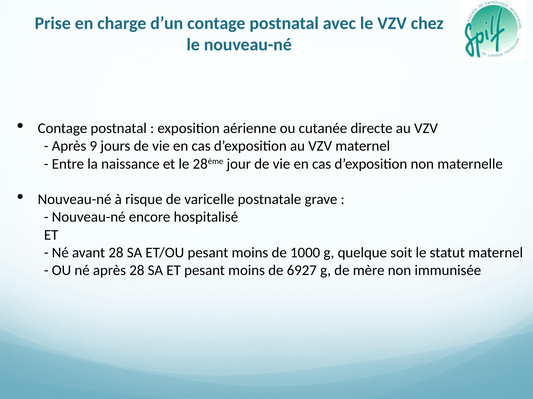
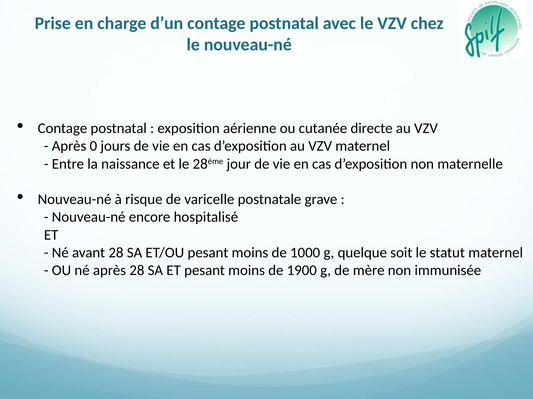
9: 9 -> 0 (93, 146)
6927: 6927 -> 1900 (302, 271)
